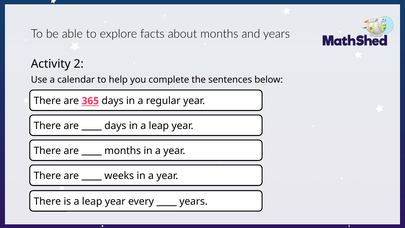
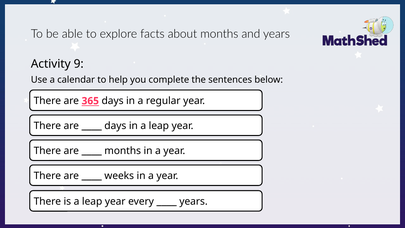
2: 2 -> 9 (79, 64)
